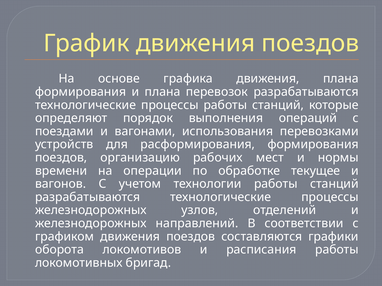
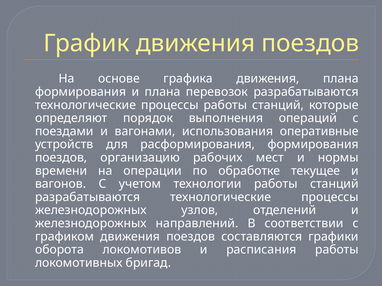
перевозками: перевозками -> оперативные (319, 132)
